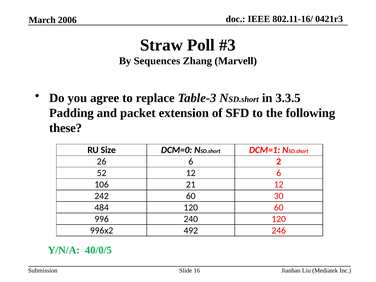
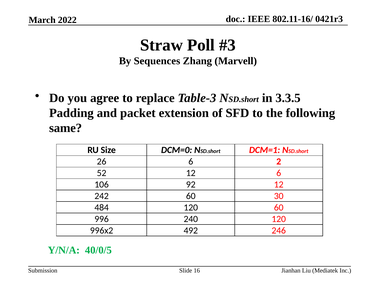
2006: 2006 -> 2022 (67, 20)
these: these -> same (66, 128)
21: 21 -> 92 (191, 184)
